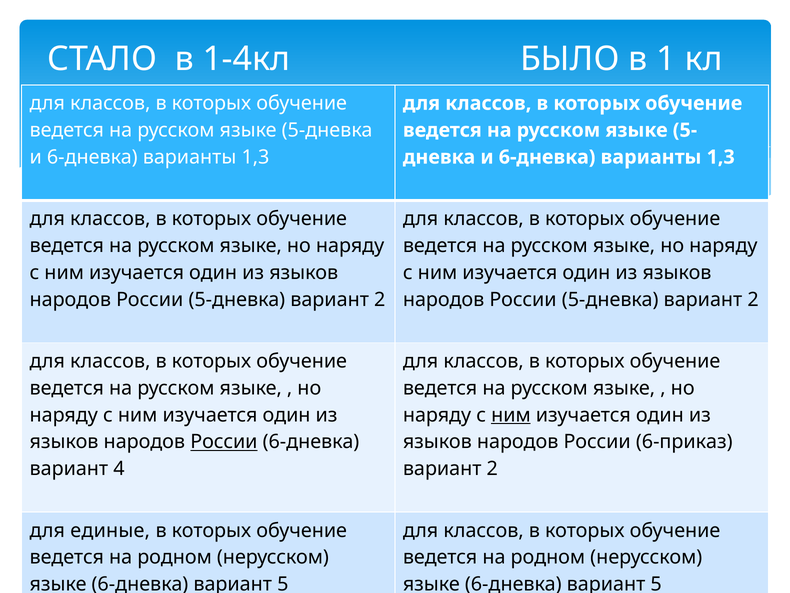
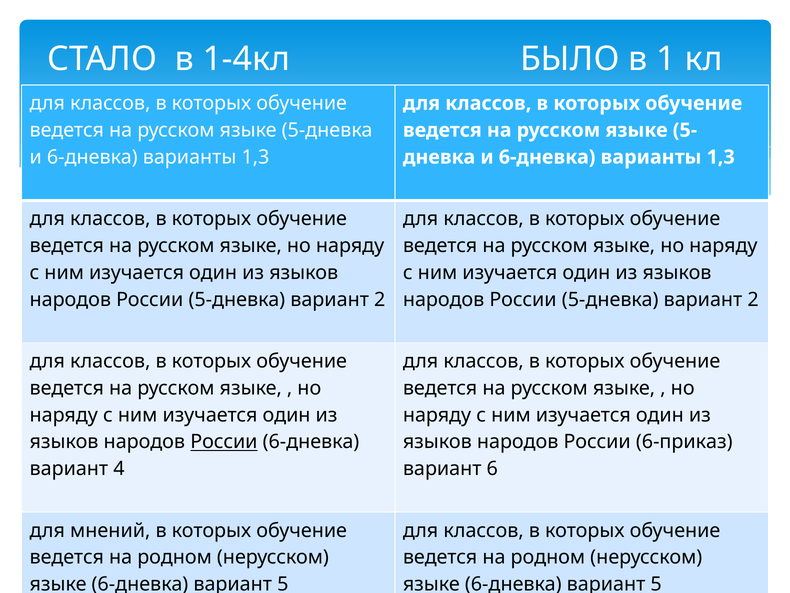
ним underline: present -> none (511, 415)
2: 2 -> 6 (492, 468)
единые: единые -> мнений (110, 530)
